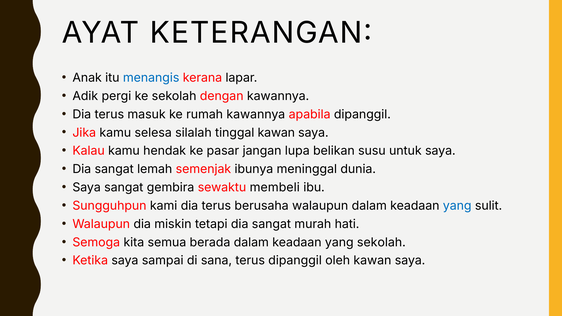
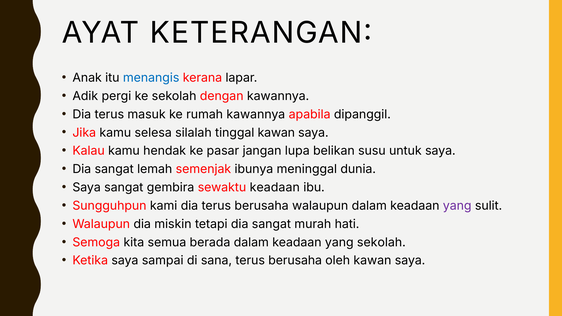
sewaktu membeli: membeli -> keadaan (275, 188)
yang colour: blue -> purple (457, 206)
sana terus dipanggil: dipanggil -> berusaha (295, 261)
